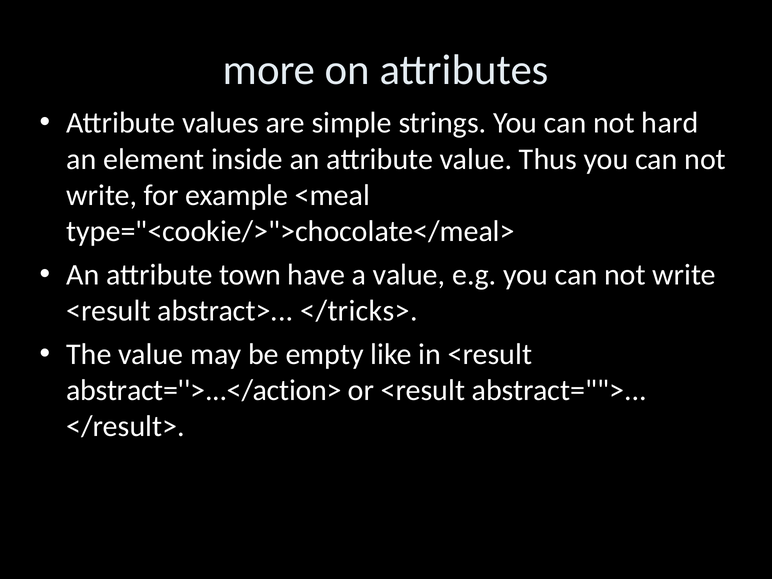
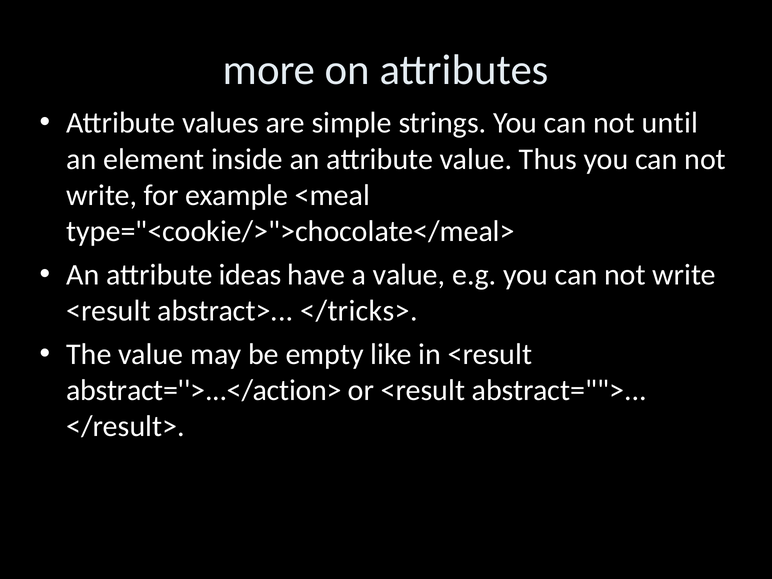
hard: hard -> until (670, 123)
town: town -> ideas (250, 275)
